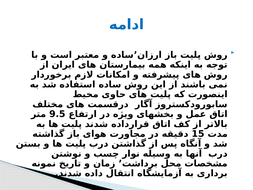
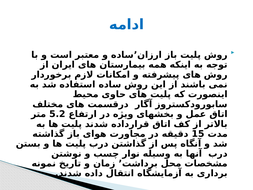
9.5: 9.5 -> 5.2 (57, 114)
